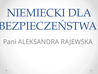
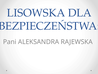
NIEMIECKI: NIEMIECKI -> LISOWSKA (36, 13)
